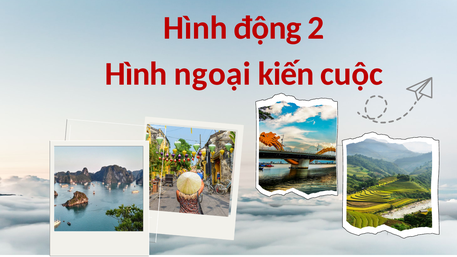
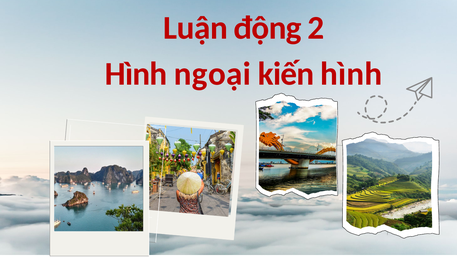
Hình: Hình -> Luận (196, 28)
kiến cuộc: cuộc -> hình (351, 74)
